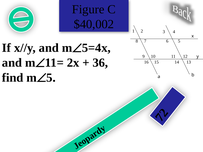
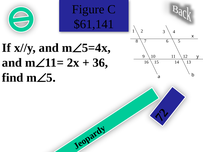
$40,002: $40,002 -> $61,141 (94, 24)
